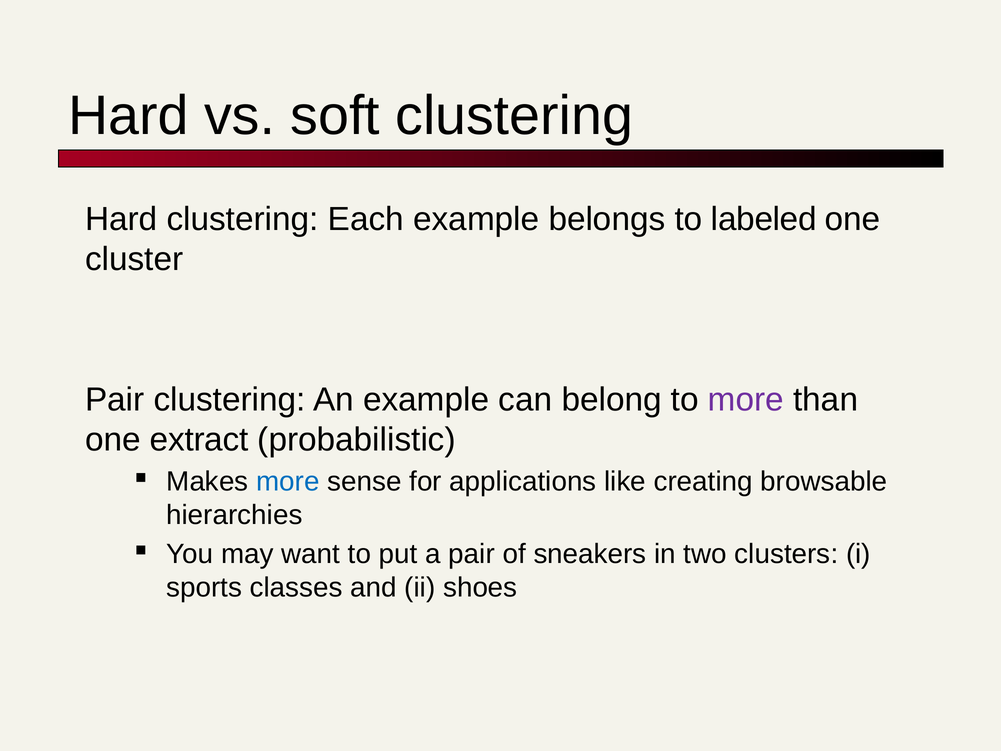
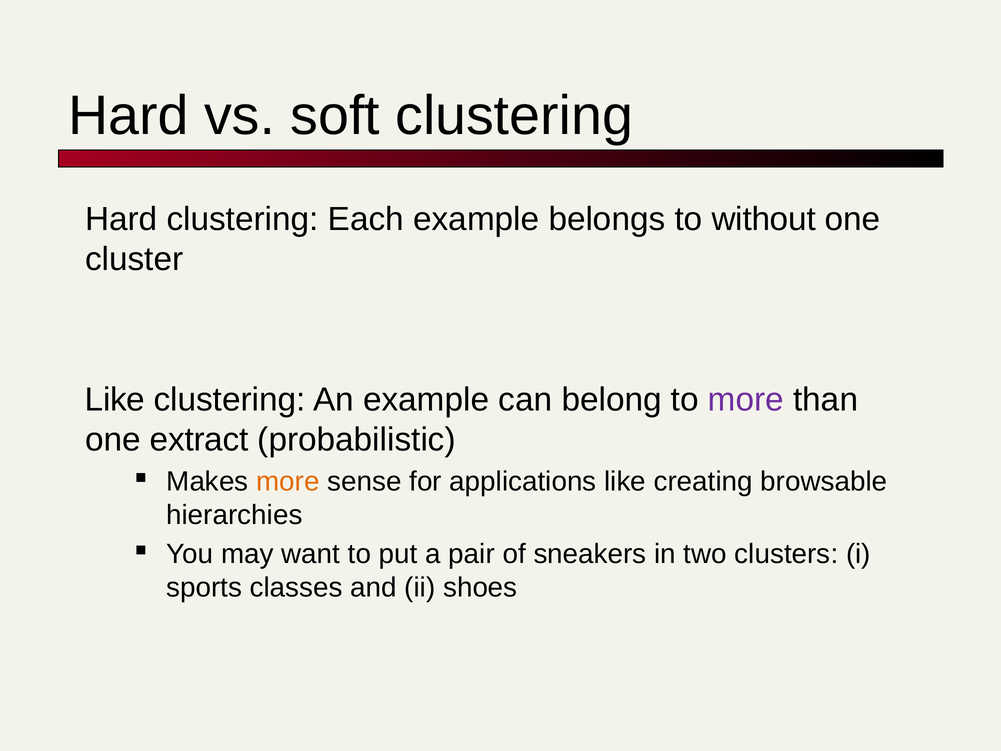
labeled: labeled -> without (764, 219)
Pair: Pair -> Like (115, 399)
more colour: blue -> orange (288, 481)
